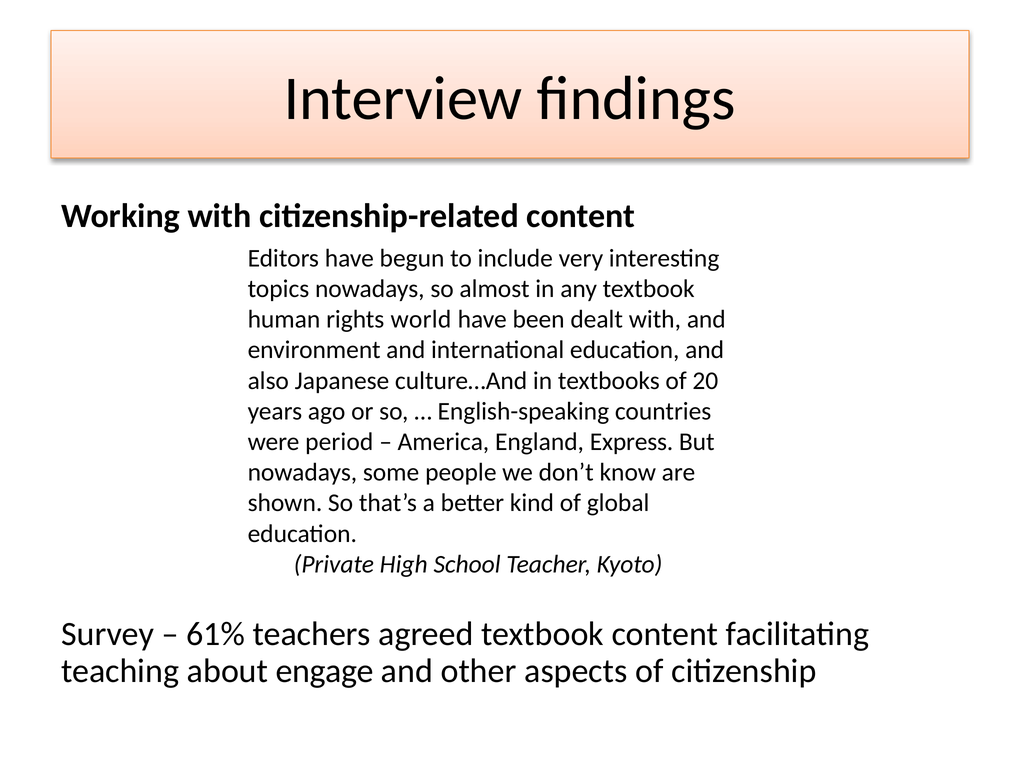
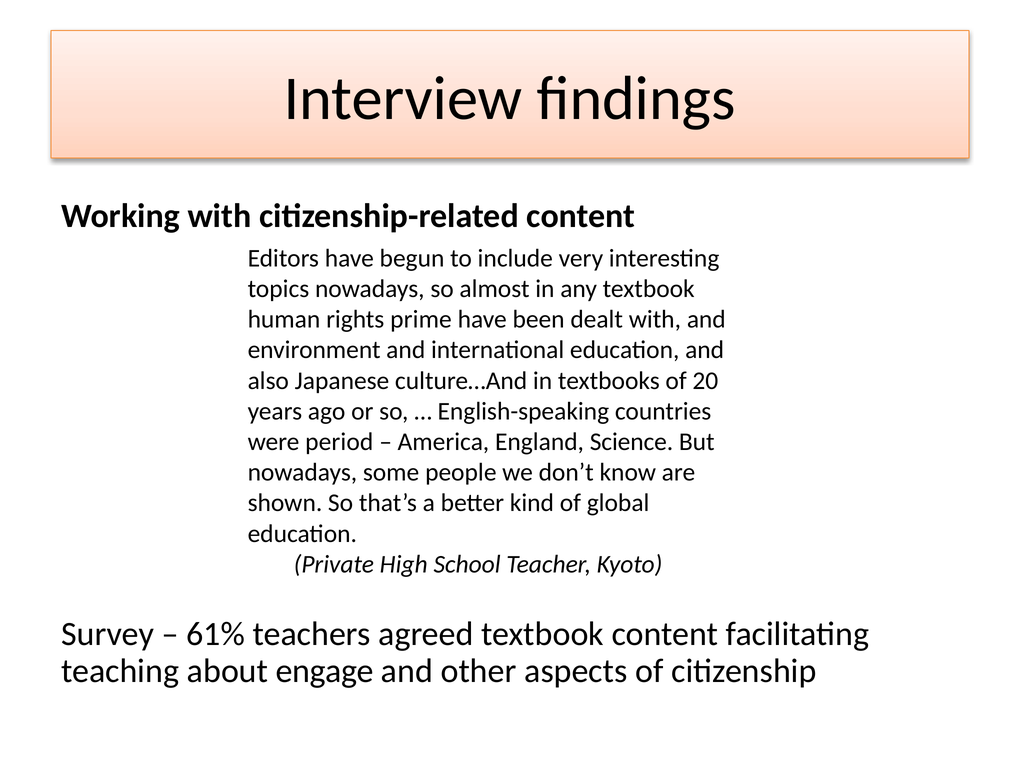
world: world -> prime (421, 319)
Express: Express -> Science (631, 442)
